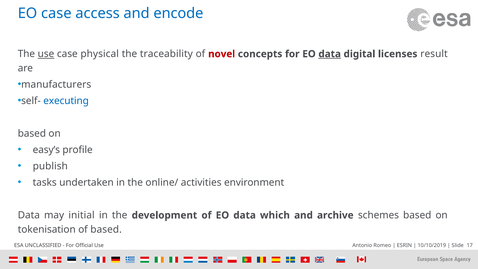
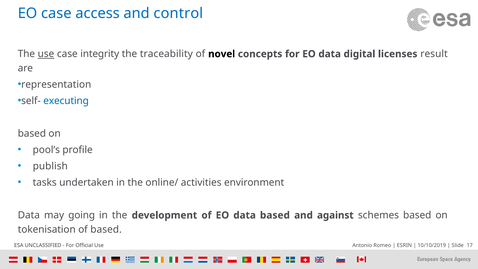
encode: encode -> control (178, 13)
physical: physical -> integrity (100, 54)
novel colour: red -> black (222, 54)
data underline: present -> none (330, 54)
manufacturers: manufacturers -> representation (56, 84)
easy’s: easy’s -> pool’s (46, 150)
initial: initial -> going (82, 215)
data which: which -> based (275, 215)
archive: archive -> against (335, 215)
